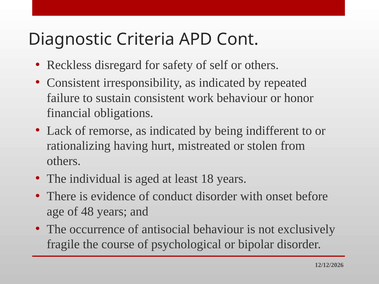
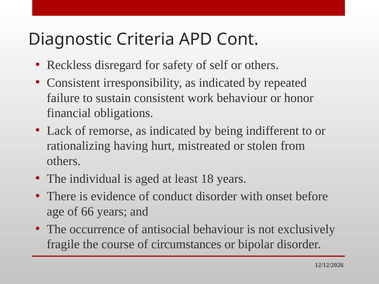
48: 48 -> 66 (87, 212)
psychological: psychological -> circumstances (186, 244)
